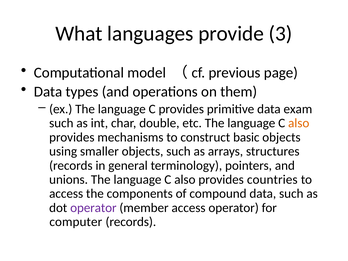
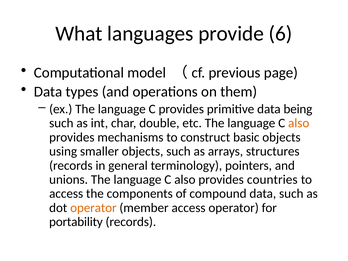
3: 3 -> 6 (281, 34)
exam: exam -> being (298, 109)
operator colour: purple -> orange (93, 208)
computer: computer -> portability (76, 222)
